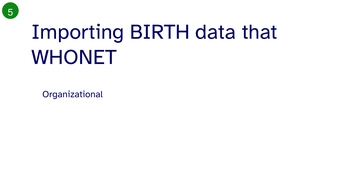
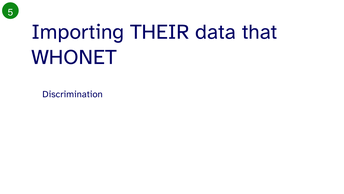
BIRTH: BIRTH -> THEIR (160, 32)
Organizational: Organizational -> Discrimination (73, 94)
